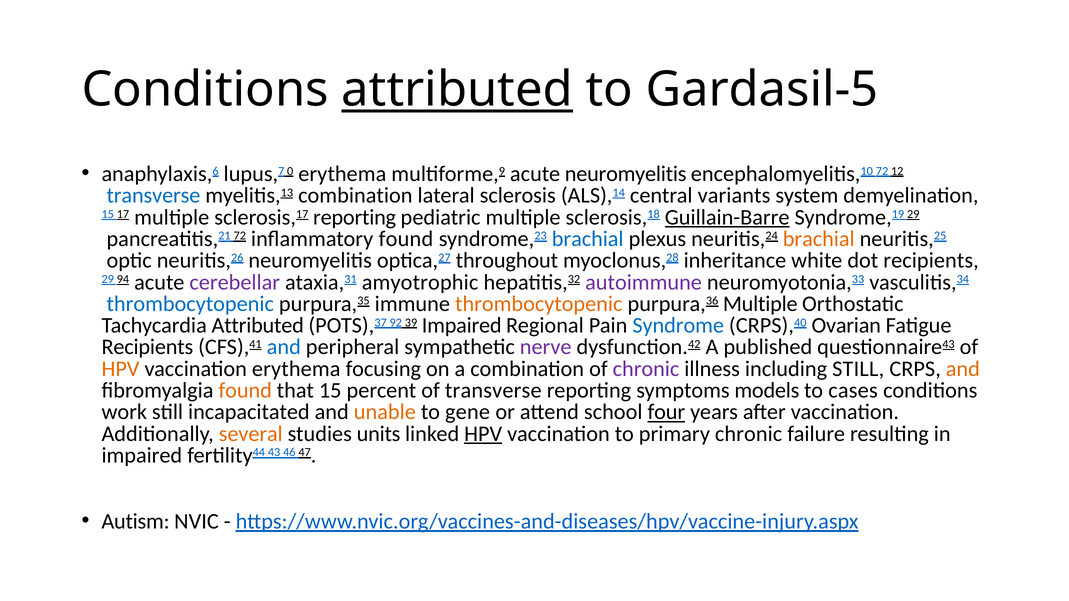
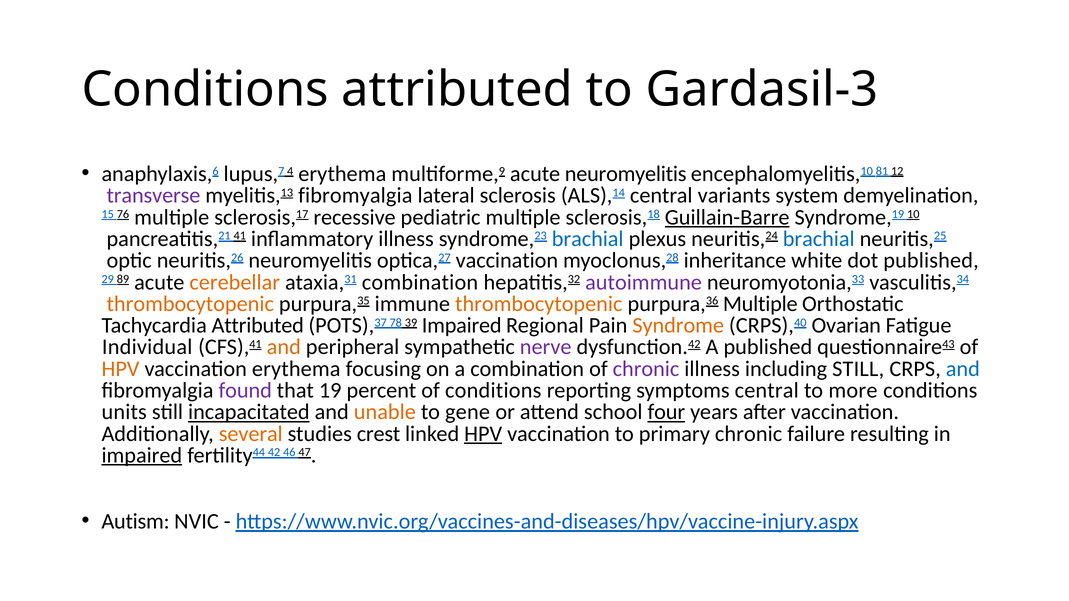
attributed underline: present -> none (457, 90)
Gardasil-5: Gardasil-5 -> Gardasil-3 (762, 90)
0: 0 -> 4 (290, 171)
encephalomyelitis,10 72: 72 -> 81 (882, 171)
transverse colour: blue -> purple (153, 196)
myelitis,13 combination: combination -> fibromyalgia (355, 196)
17: 17 -> 76 (123, 214)
sclerosis,17 reporting: reporting -> recessive (355, 217)
Syndrome,19 29: 29 -> 10 (913, 214)
pancreatitis,21 72: 72 -> 41 (240, 236)
inflammatory found: found -> illness (406, 239)
brachial colour: orange -> blue (819, 239)
optica,27 throughout: throughout -> vaccination (507, 261)
dot recipients: recipients -> published (931, 261)
94: 94 -> 89 (123, 279)
cerebellar colour: purple -> orange (235, 282)
ataxia,31 amyotrophic: amyotrophic -> combination (420, 282)
thrombocytopenic colour: blue -> orange (190, 304)
92: 92 -> 78 (396, 323)
Syndrome colour: blue -> orange (678, 326)
Recipients: Recipients -> Individual (147, 347)
and colour: blue -> orange (284, 347)
and colour: orange -> blue (963, 369)
found colour: orange -> purple (245, 391)
that 15: 15 -> 19 (330, 391)
of transverse: transverse -> conditions (493, 391)
symptoms models: models -> central (767, 391)
cases: cases -> more (853, 391)
work: work -> units (124, 412)
incapacitated underline: none -> present (249, 412)
units: units -> crest (379, 434)
impaired underline: none -> present (142, 456)
43: 43 -> 42 (274, 453)
